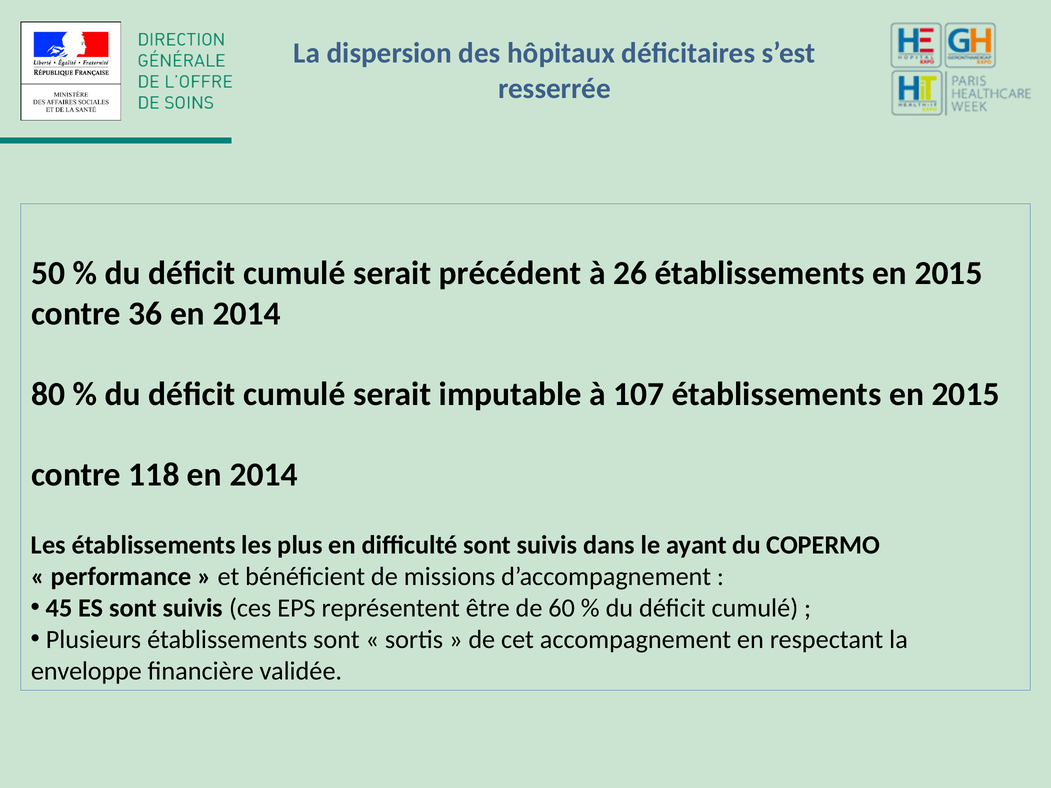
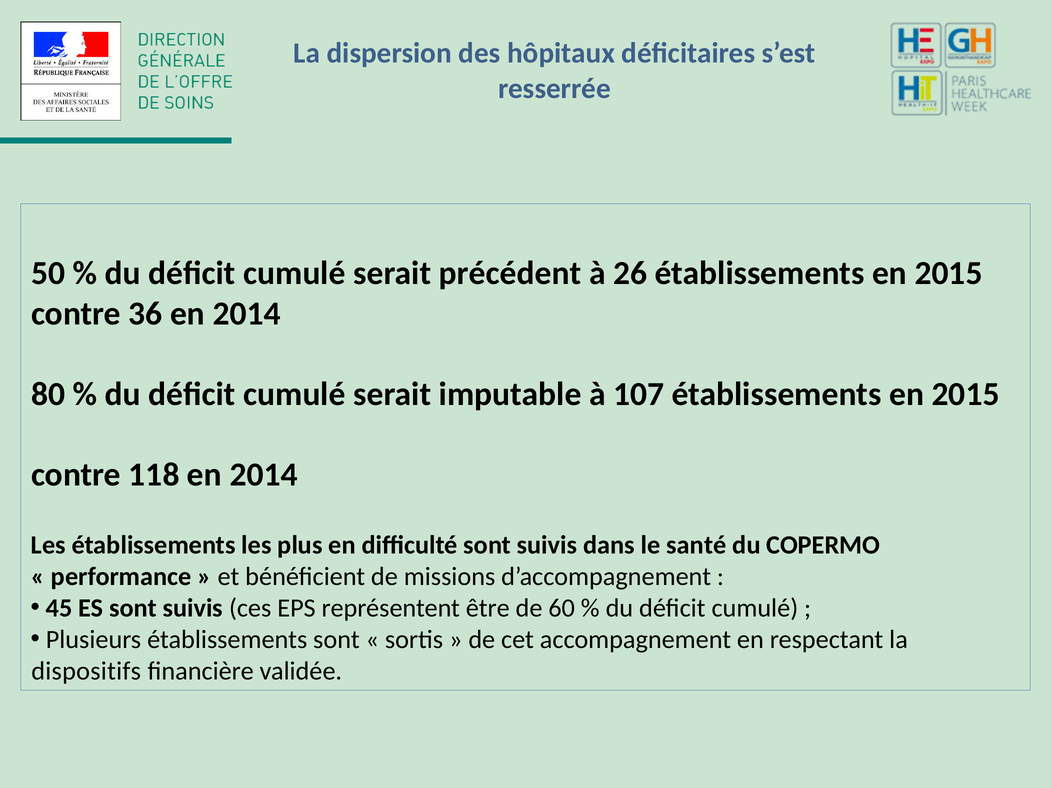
ayant: ayant -> santé (696, 545)
enveloppe: enveloppe -> dispositifs (86, 671)
